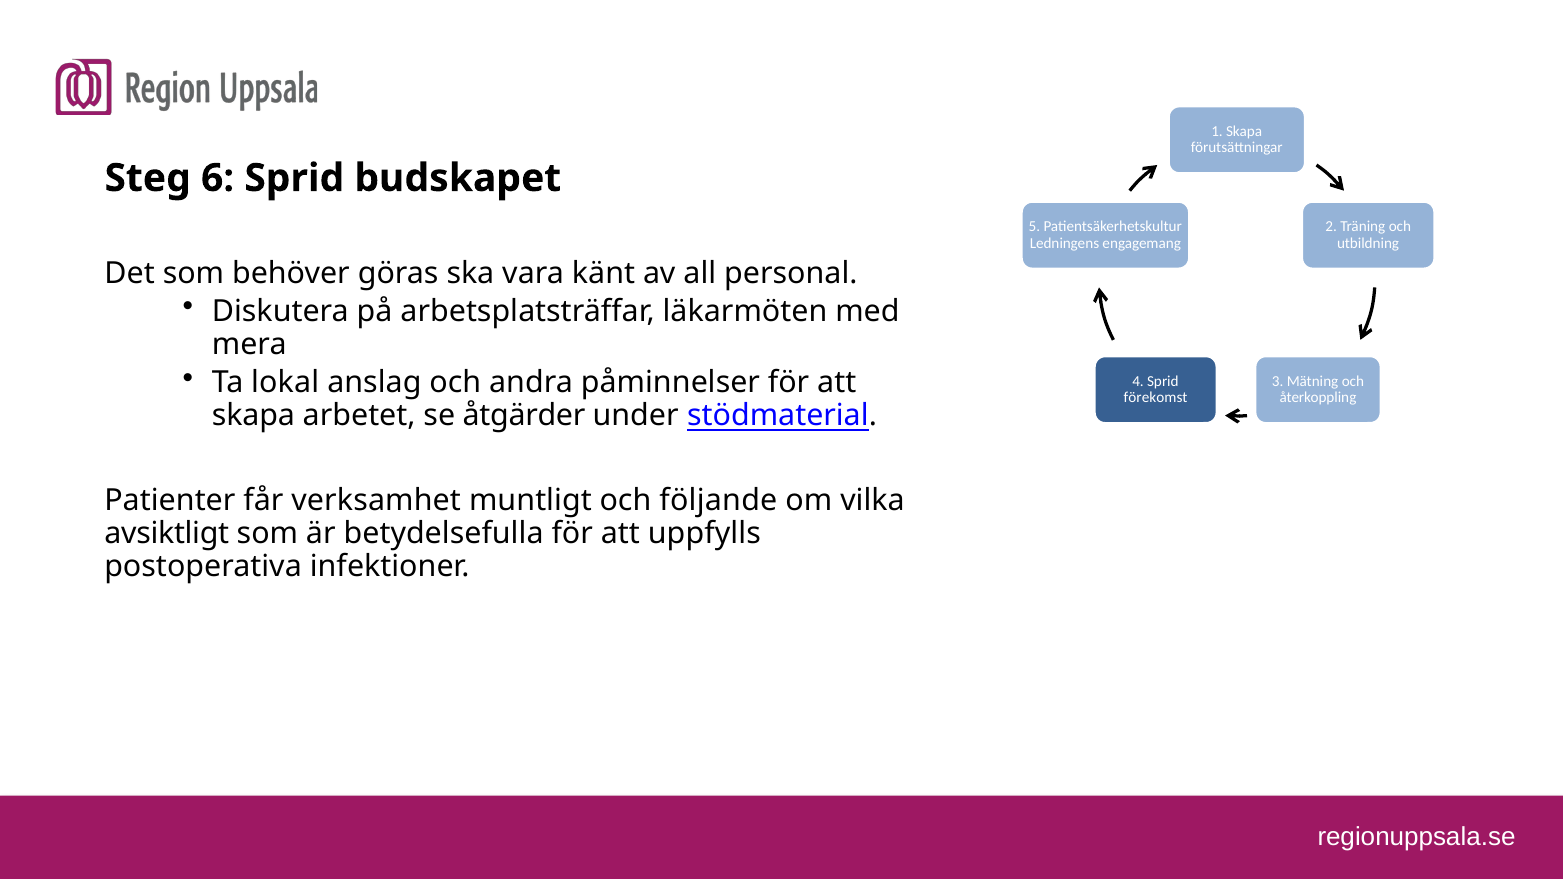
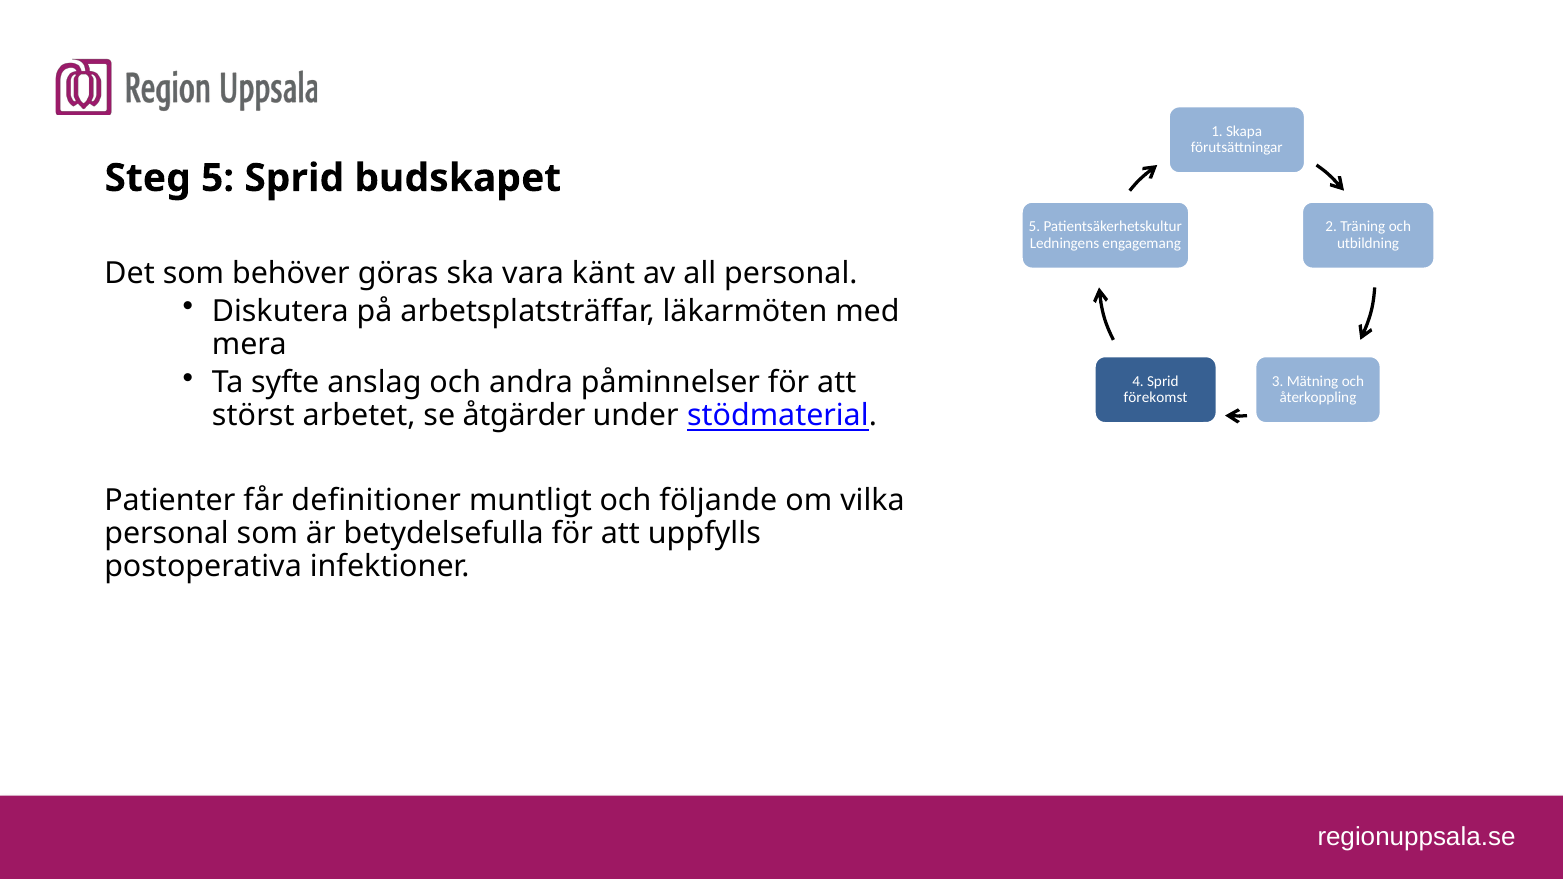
Steg 6: 6 -> 5 (218, 178)
lokal: lokal -> syfte (285, 383)
skapa: skapa -> störst (253, 416)
verksamhet: verksamhet -> definitioner (376, 500)
avsiktligt: avsiktligt -> personal (167, 533)
